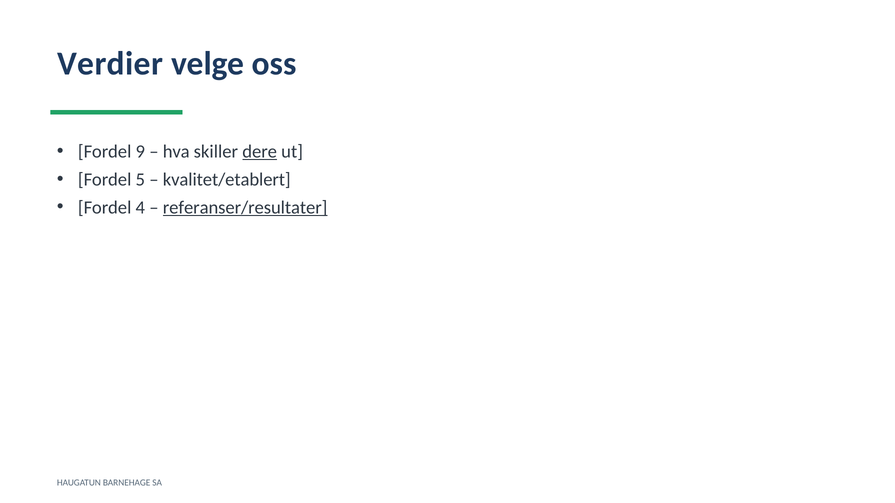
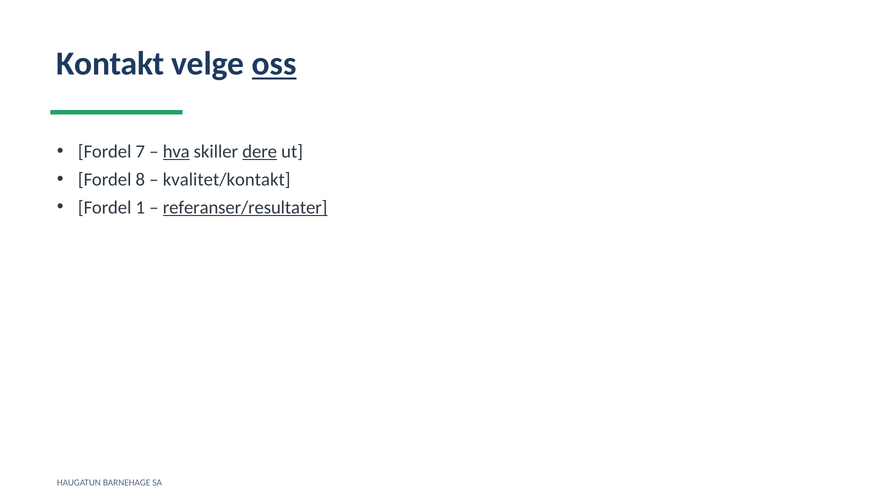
Verdier: Verdier -> Kontakt (110, 64)
oss underline: none -> present (274, 64)
9: 9 -> 7 (140, 152)
hva underline: none -> present (176, 152)
5: 5 -> 8 (140, 180)
kvalitet/etablert: kvalitet/etablert -> kvalitet/kontakt (227, 180)
4: 4 -> 1 (140, 208)
